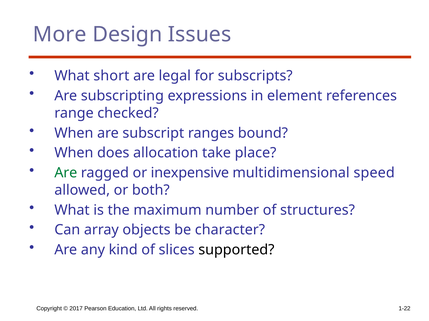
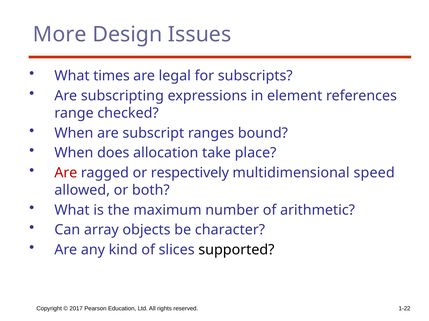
short: short -> times (112, 76)
Are colour: green -> red (66, 173)
inexpensive: inexpensive -> respectively (190, 173)
structures: structures -> arithmetic (318, 210)
